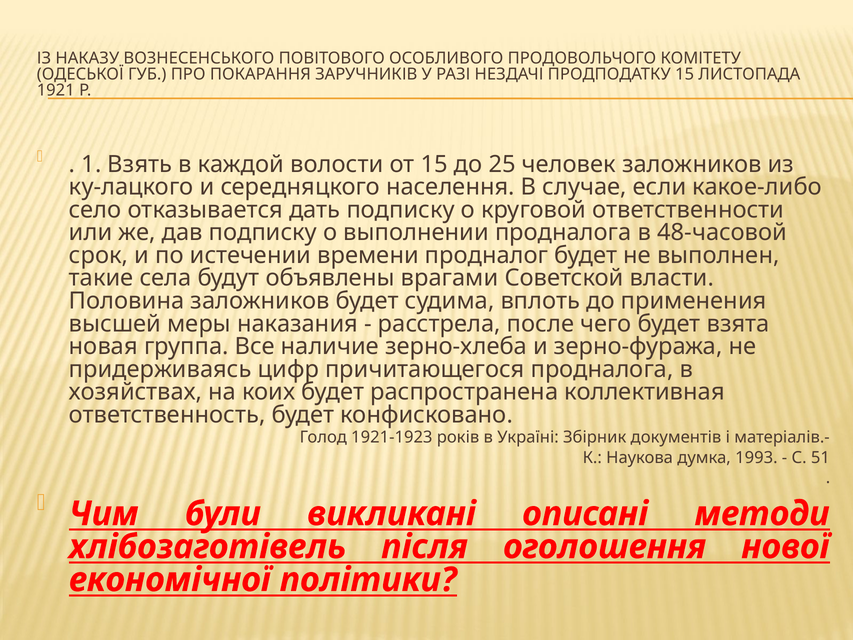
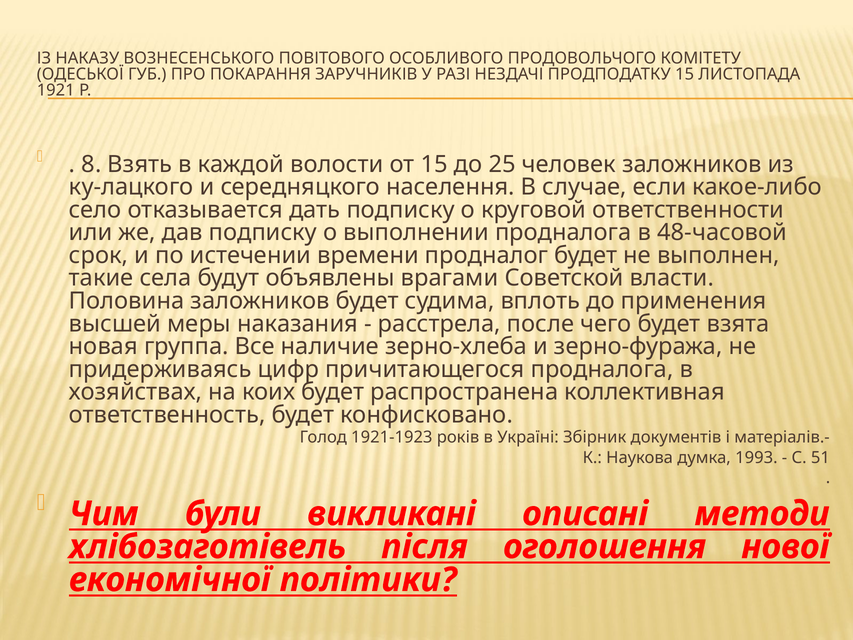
1: 1 -> 8 (91, 164)
